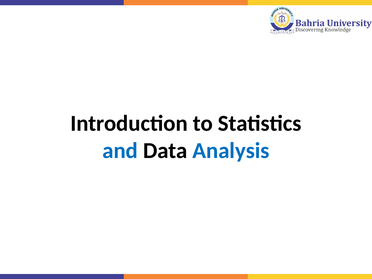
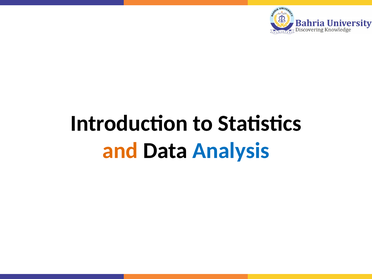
and colour: blue -> orange (120, 151)
